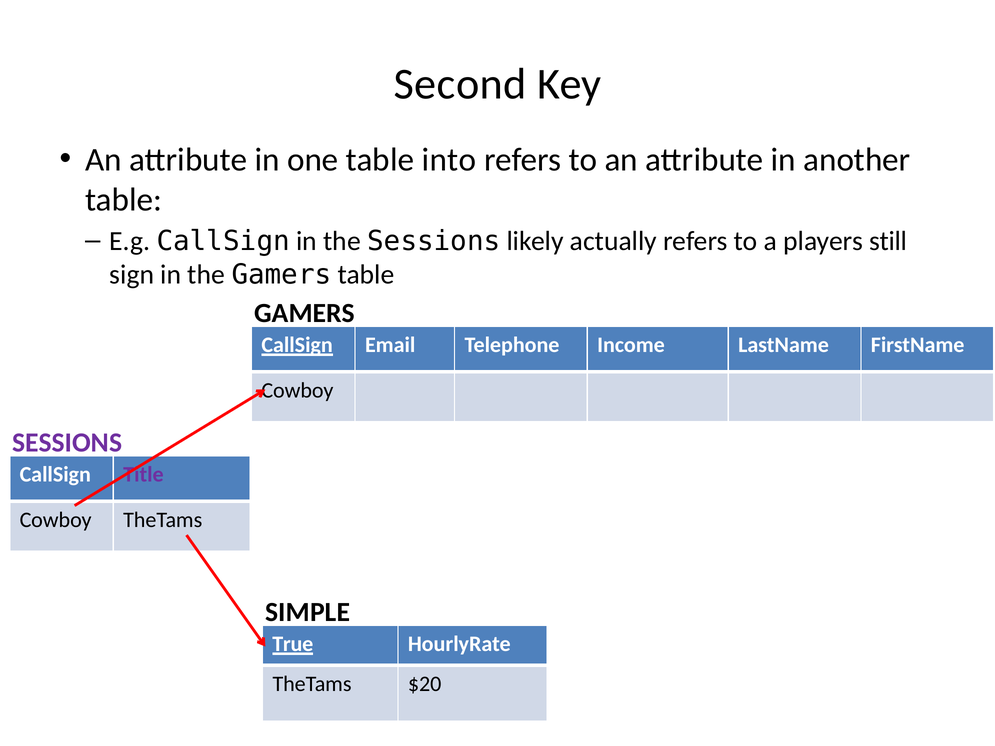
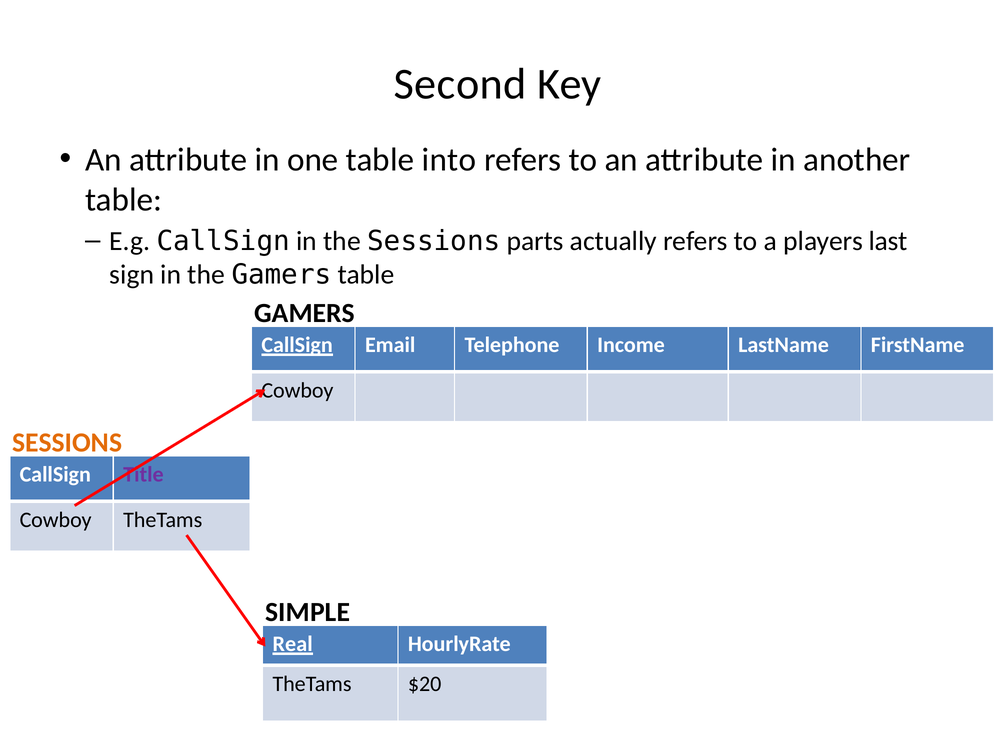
likely: likely -> parts (535, 241)
still: still -> last (888, 241)
SESSIONS colour: purple -> orange (67, 443)
True: True -> Real (293, 644)
